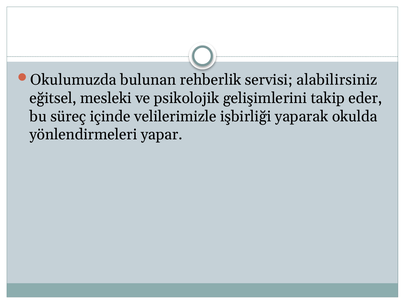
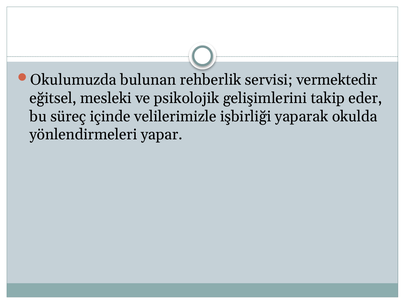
alabilirsiniz: alabilirsiniz -> vermektedir (337, 80)
